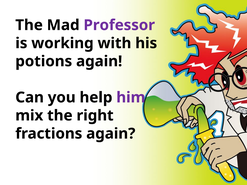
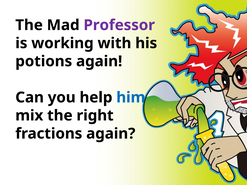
him colour: purple -> blue (131, 98)
